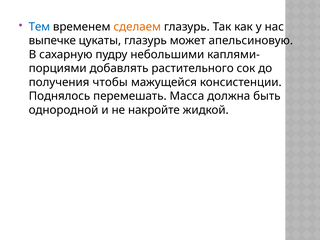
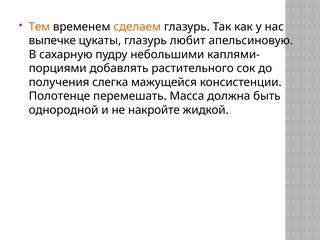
Тем colour: blue -> orange (39, 27)
может: может -> любит (188, 41)
чтобы: чтобы -> слегка (110, 82)
Поднялось: Поднялось -> Полотенце (59, 96)
